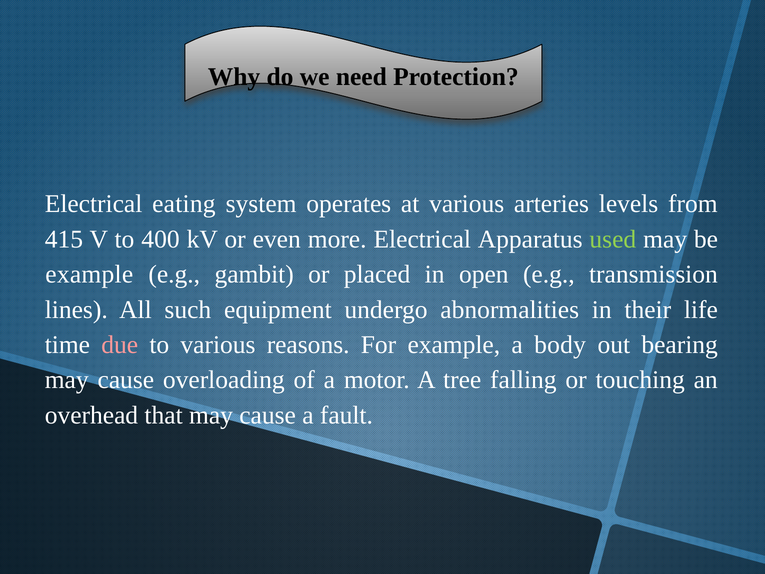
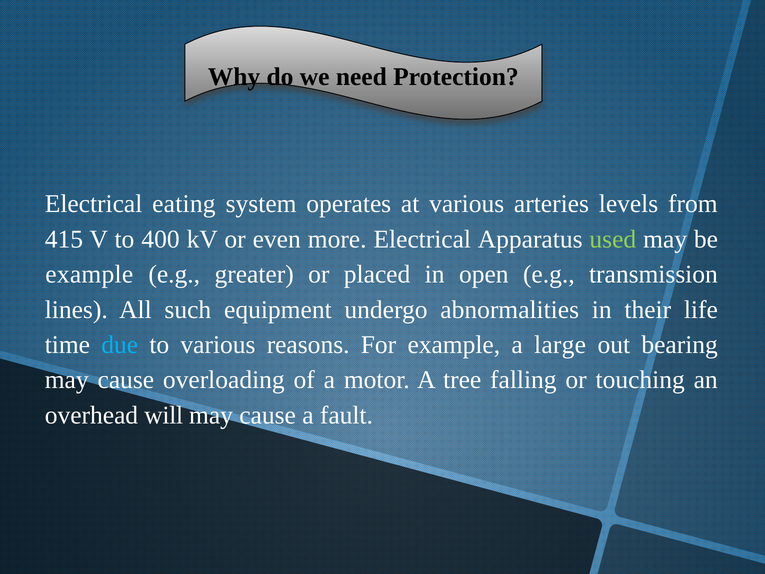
gambit: gambit -> greater (254, 274)
due colour: pink -> light blue (120, 345)
body: body -> large (560, 345)
that: that -> will (164, 415)
